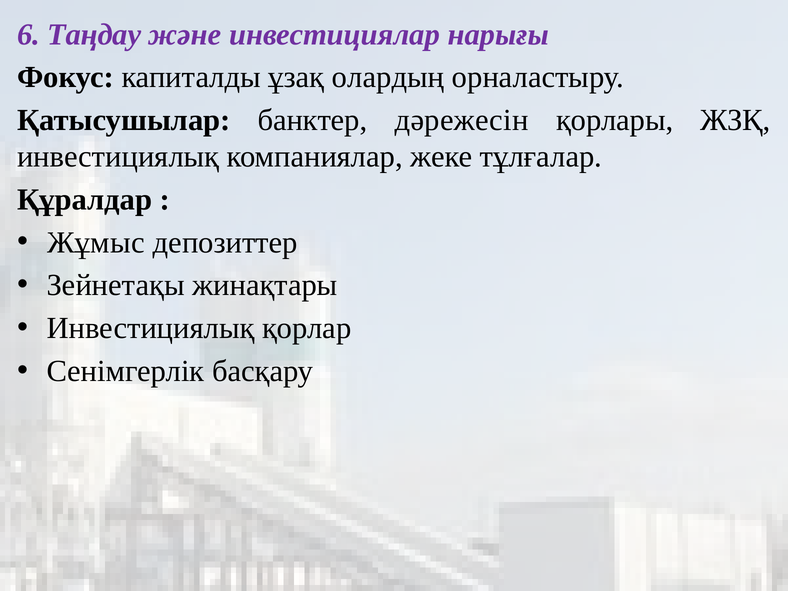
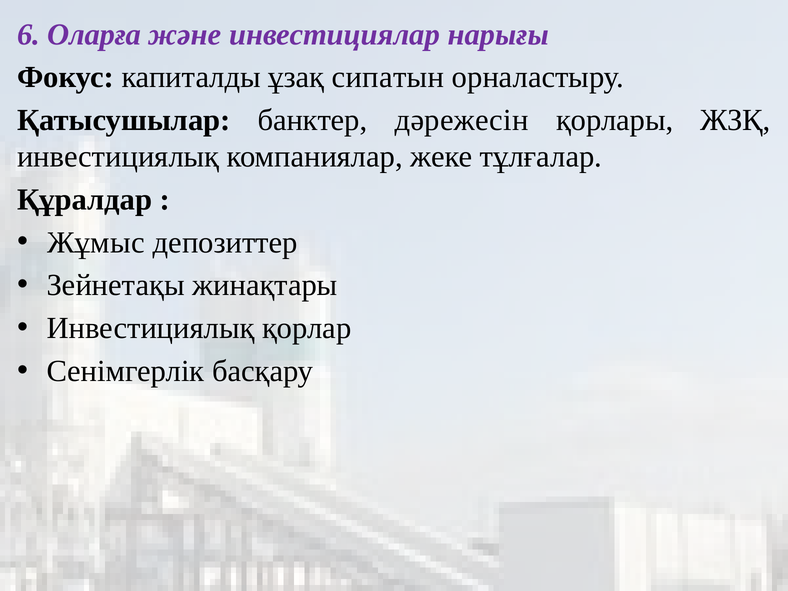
Таңдау: Таңдау -> Оларға (94, 34)
олардың: олардың -> сипатын (388, 77)
